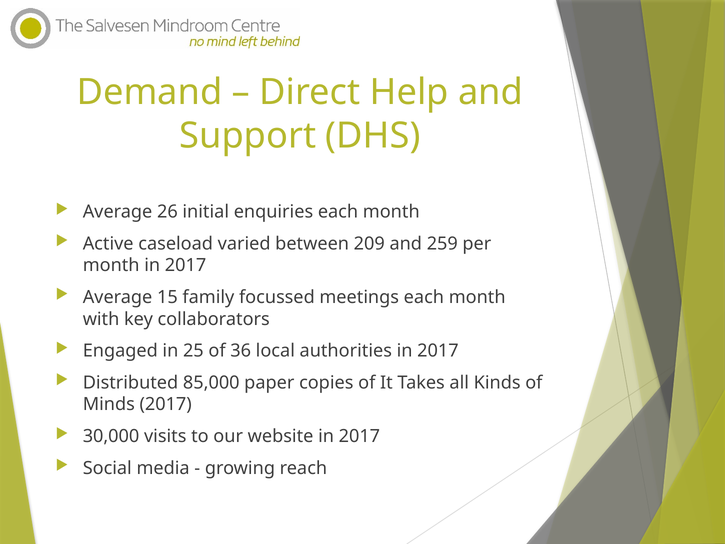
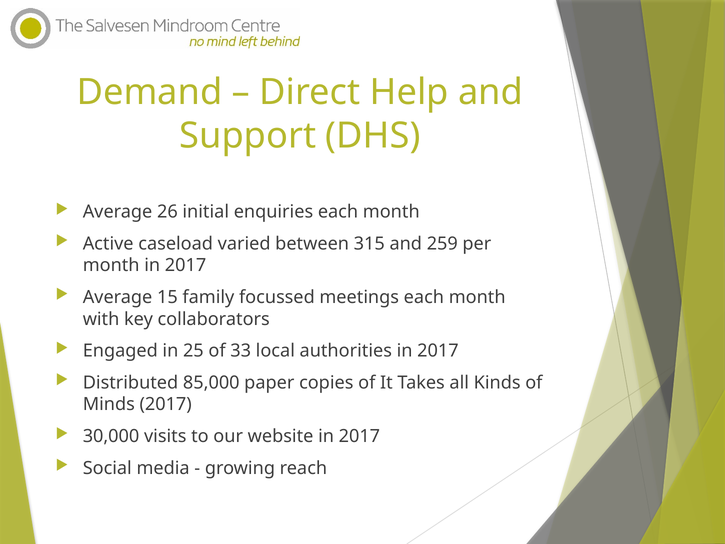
209: 209 -> 315 (369, 244)
36: 36 -> 33 (241, 351)
